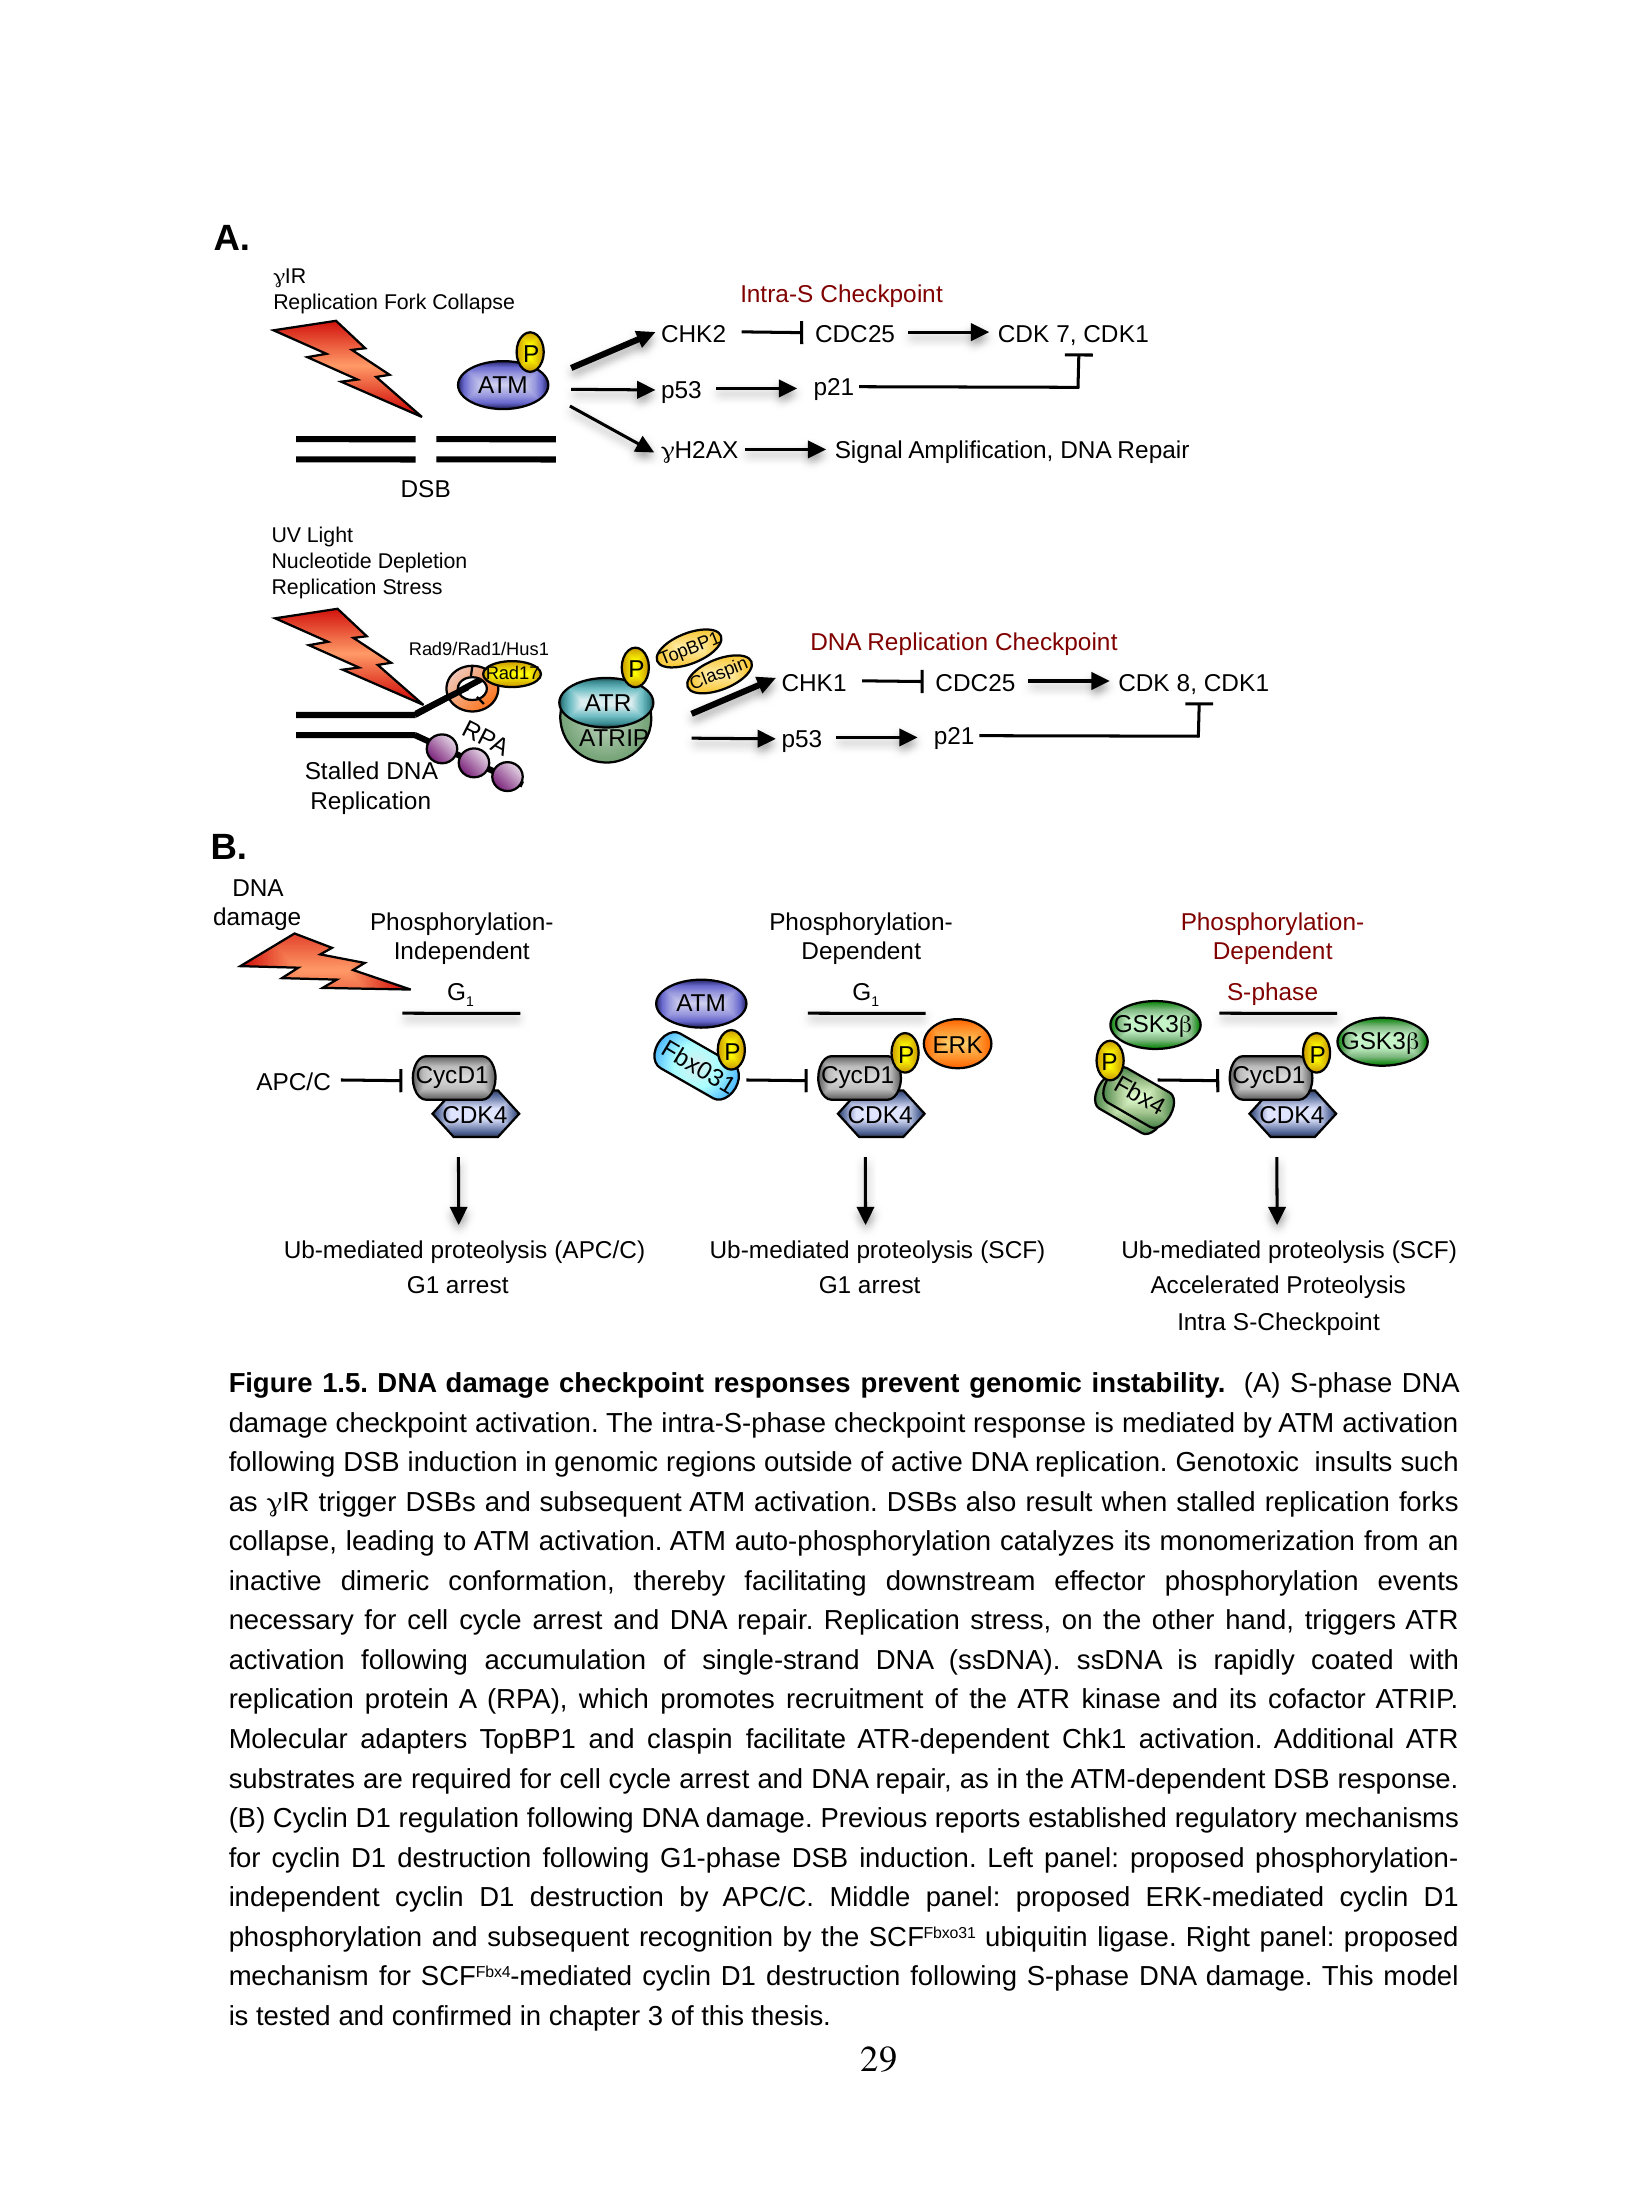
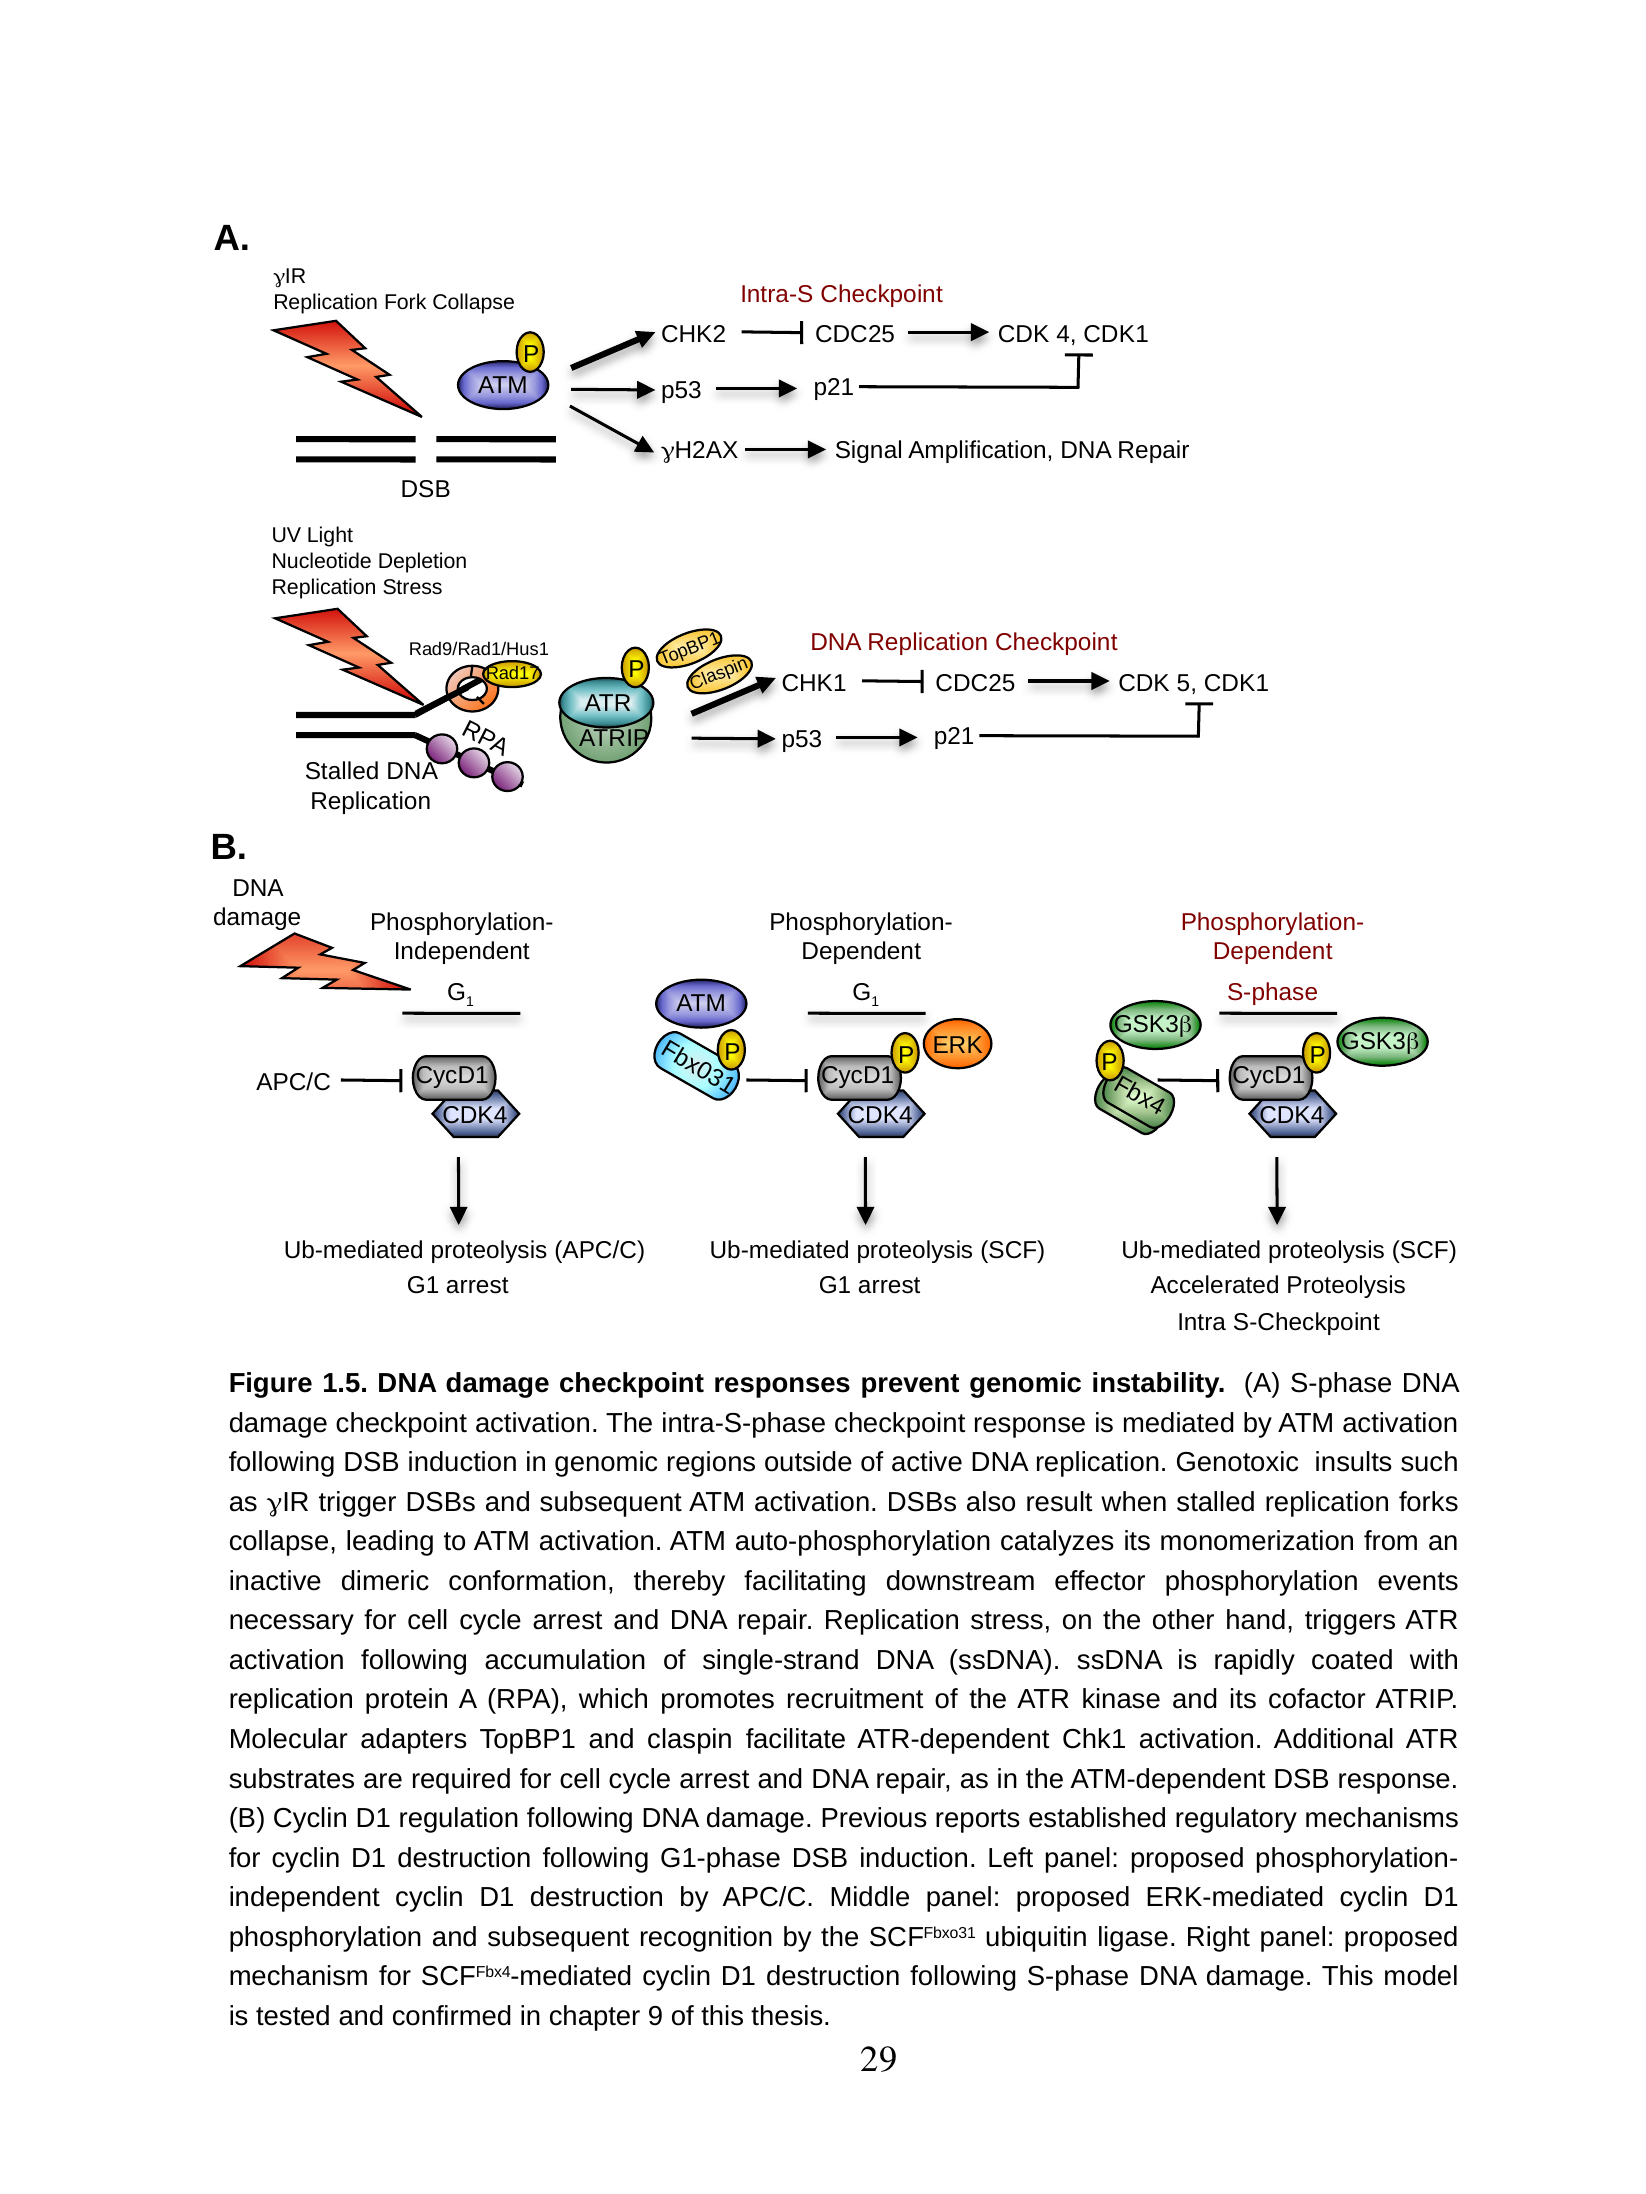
7: 7 -> 4 (1067, 335)
8: 8 -> 5 (1187, 684)
chapter 3: 3 -> 9 (656, 2017)
